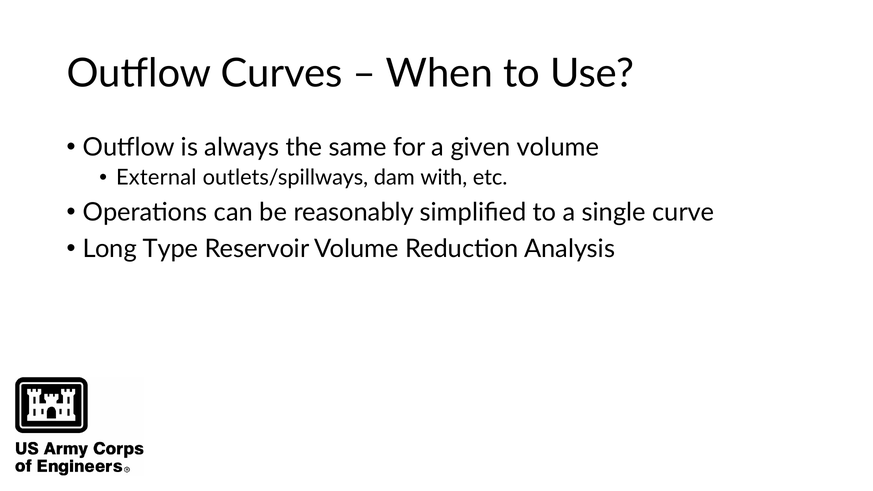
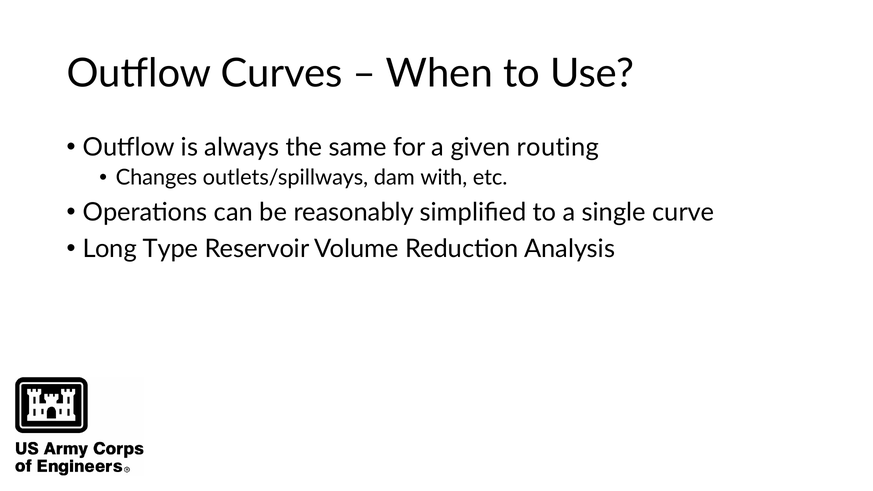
given volume: volume -> routing (558, 148)
External: External -> Changes (156, 178)
